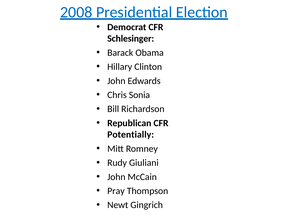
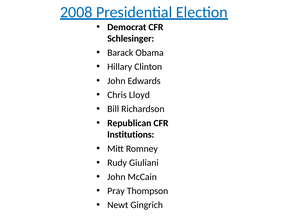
Sonia: Sonia -> Lloyd (139, 95)
Potentially: Potentially -> Institutions (131, 135)
